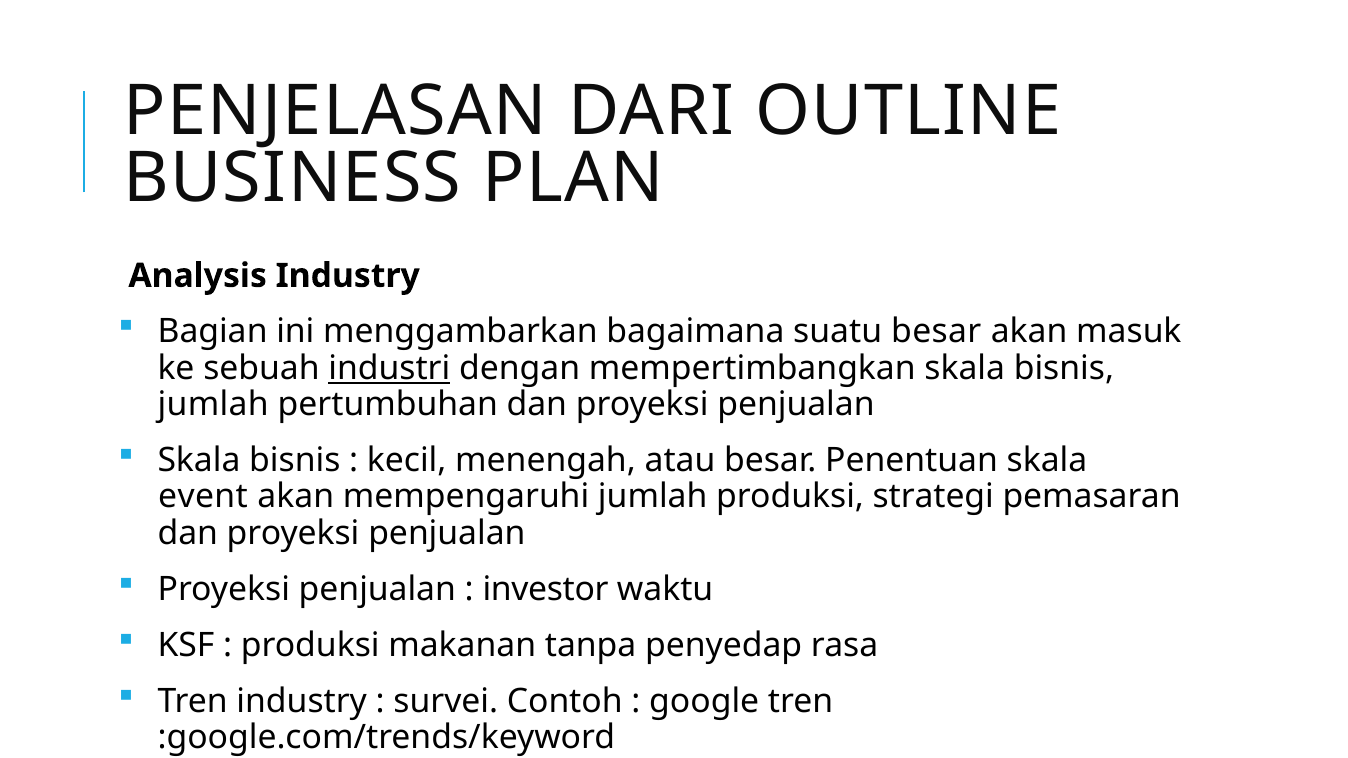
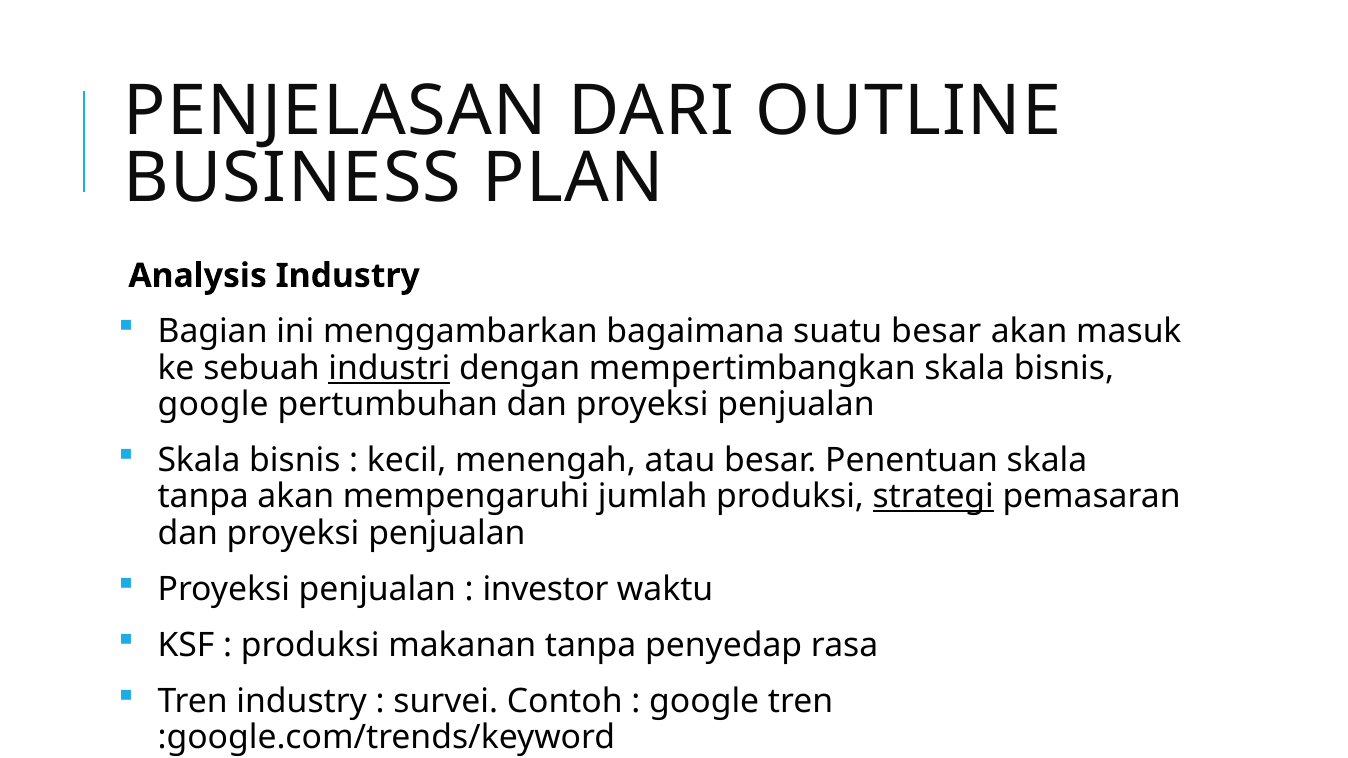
jumlah: jumlah -> google (213, 405)
event: event -> tanpa (203, 497)
strategi underline: none -> present (933, 497)
